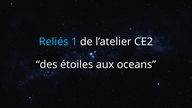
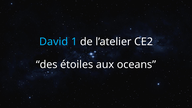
Reliés: Reliés -> David (54, 42)
